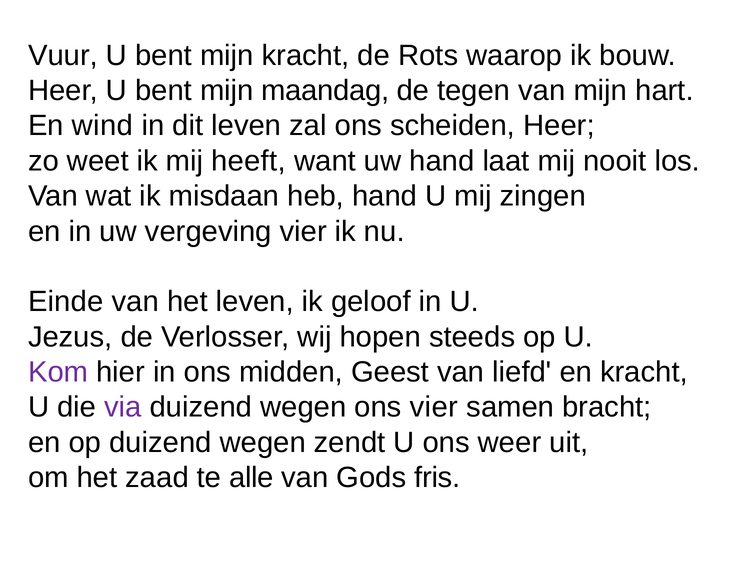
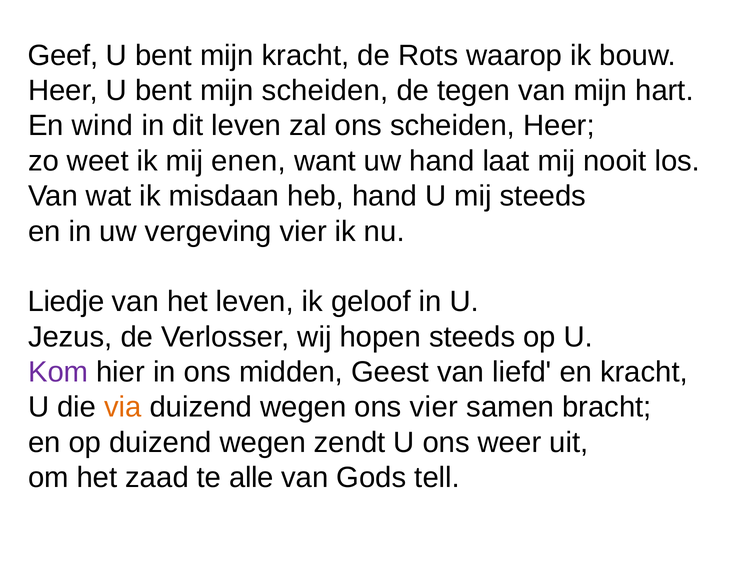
Vuur: Vuur -> Geef (63, 55)
mijn maandag: maandag -> scheiden (325, 91)
heeft: heeft -> enen (249, 161)
mij zingen: zingen -> steeds (543, 196)
Einde: Einde -> Liedje (66, 302)
via colour: purple -> orange (123, 407)
fris: fris -> tell (437, 477)
